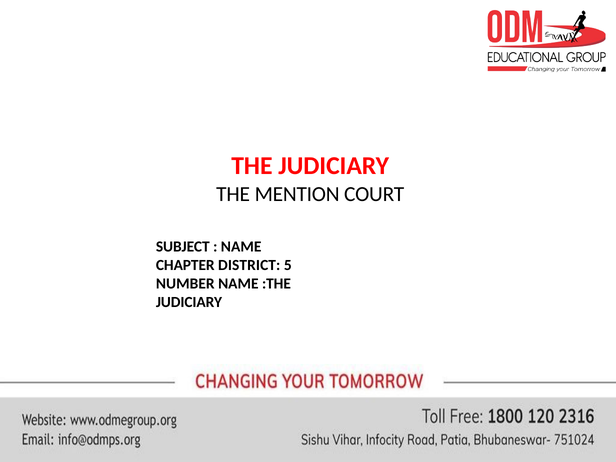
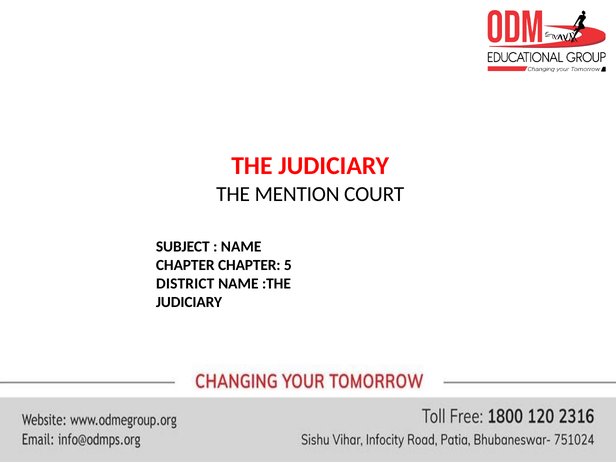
CHAPTER DISTRICT: DISTRICT -> CHAPTER (249, 265)
NUMBER: NUMBER -> DISTRICT (185, 283)
